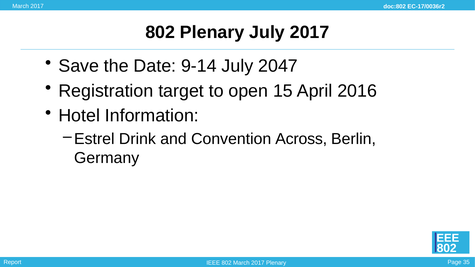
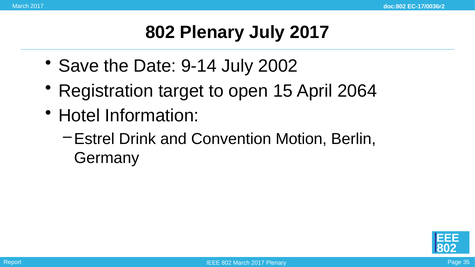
2047: 2047 -> 2002 (278, 66)
2016: 2016 -> 2064 (357, 91)
Across: Across -> Motion (301, 139)
